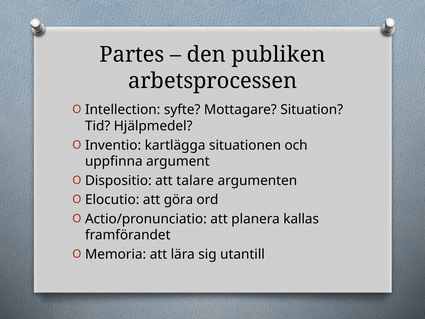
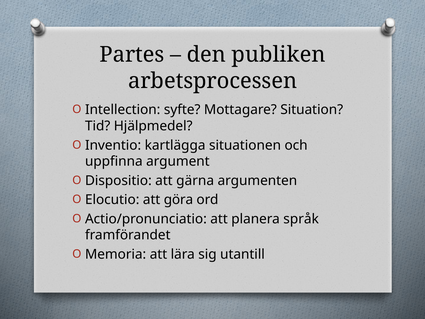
talare: talare -> gärna (195, 180)
kallas: kallas -> språk (301, 219)
